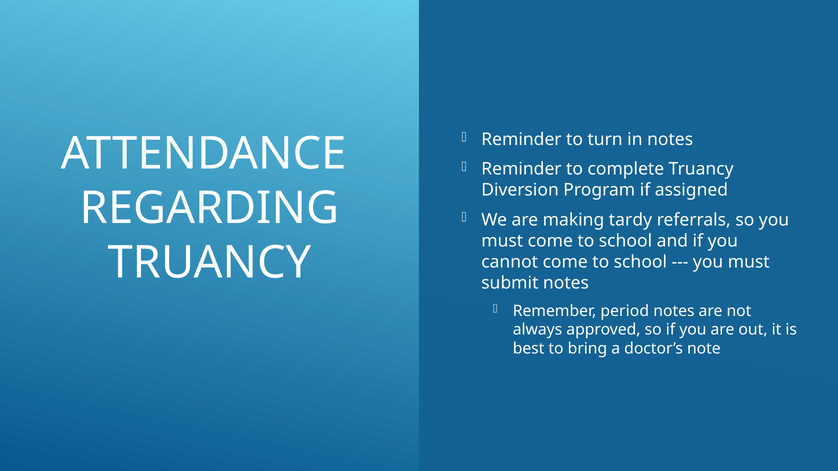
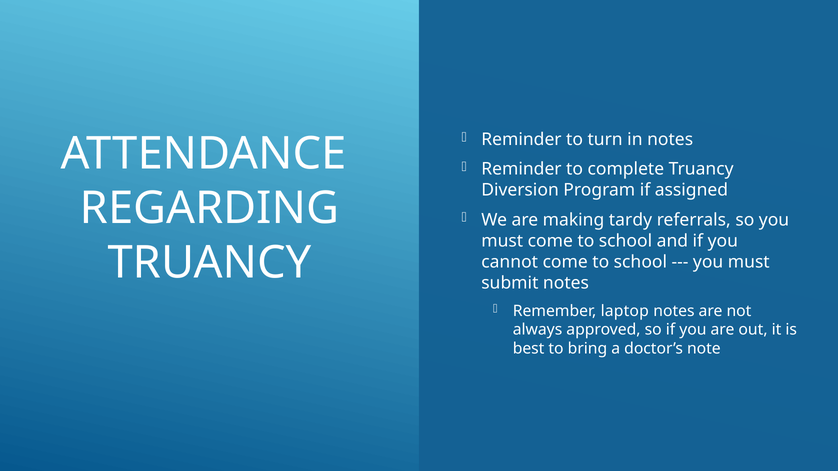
period: period -> laptop (625, 311)
